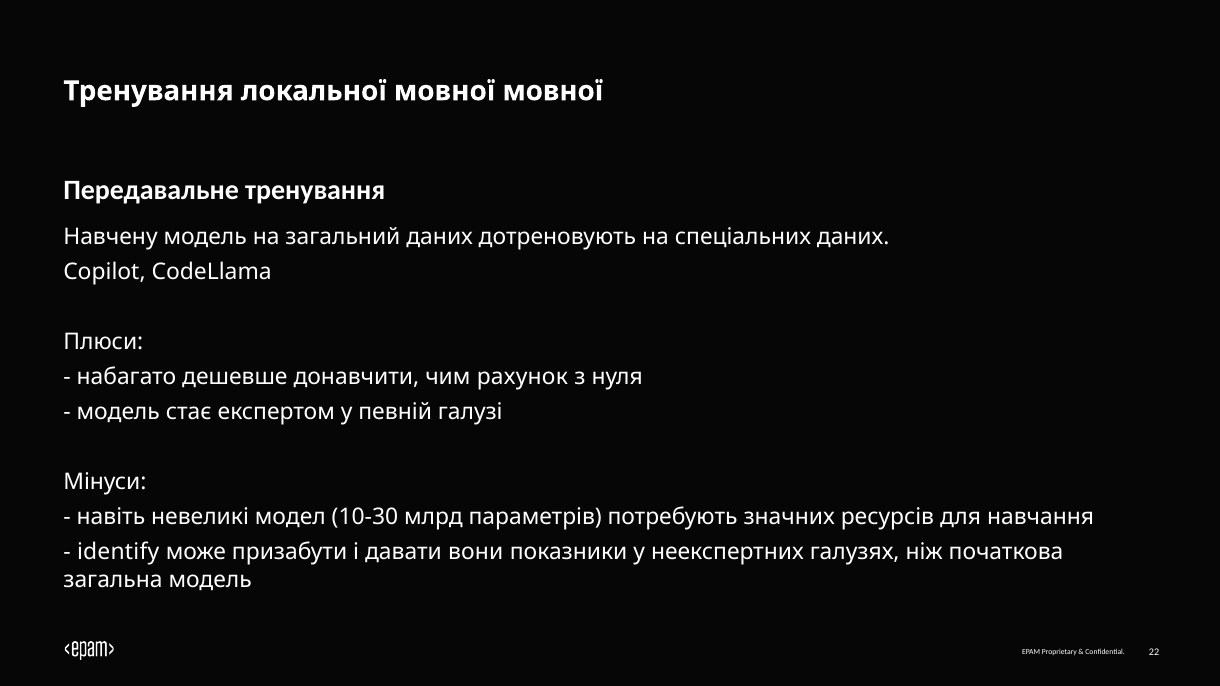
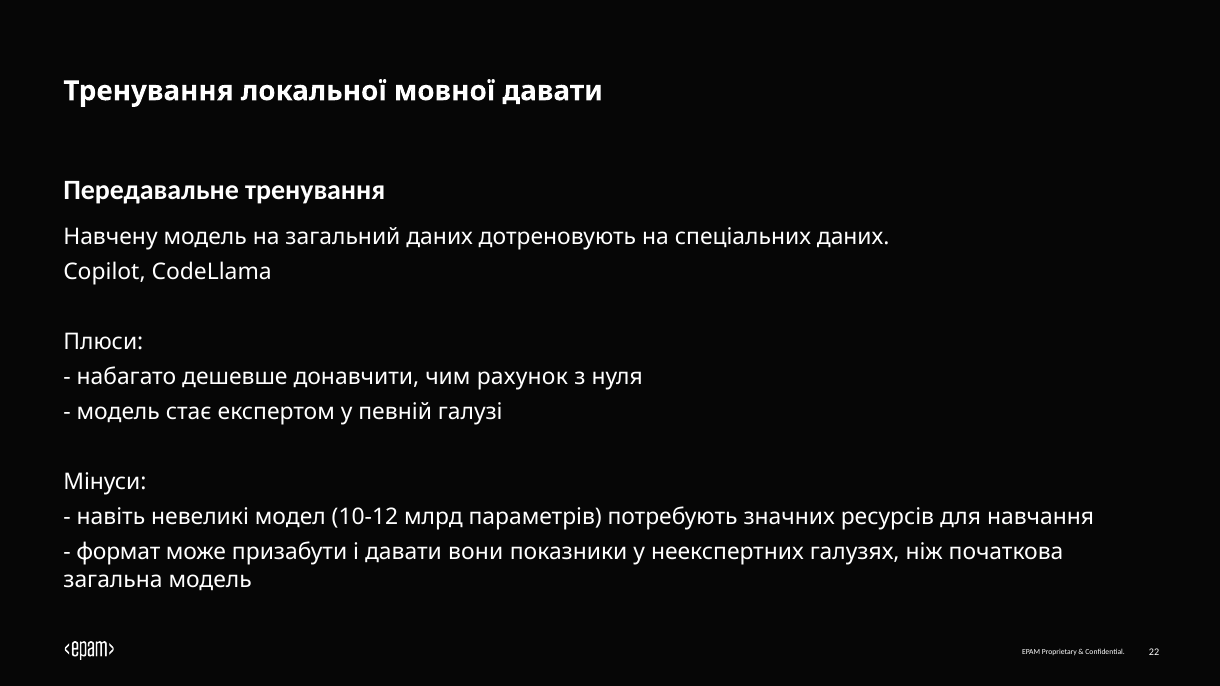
мовної мовної: мовної -> давати (553, 91)
10-30: 10-30 -> 10-12 (365, 517)
identify: identify -> формат (118, 552)
